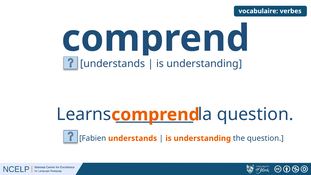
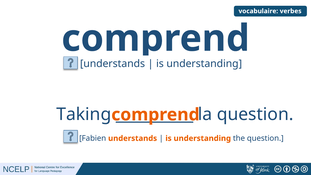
Learns: Learns -> Taking (84, 114)
